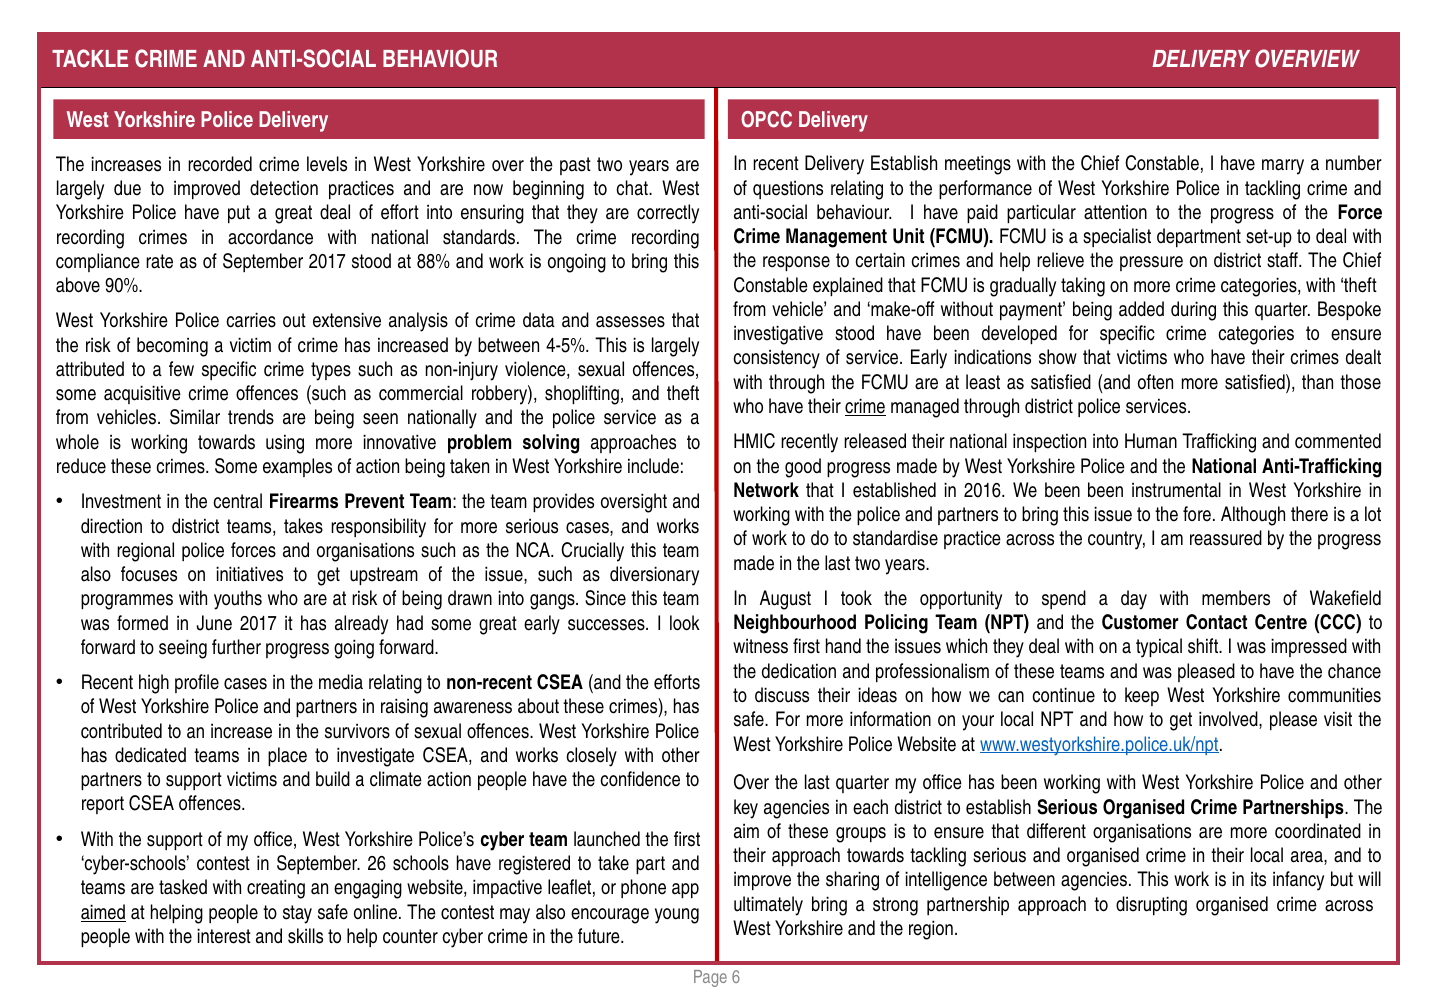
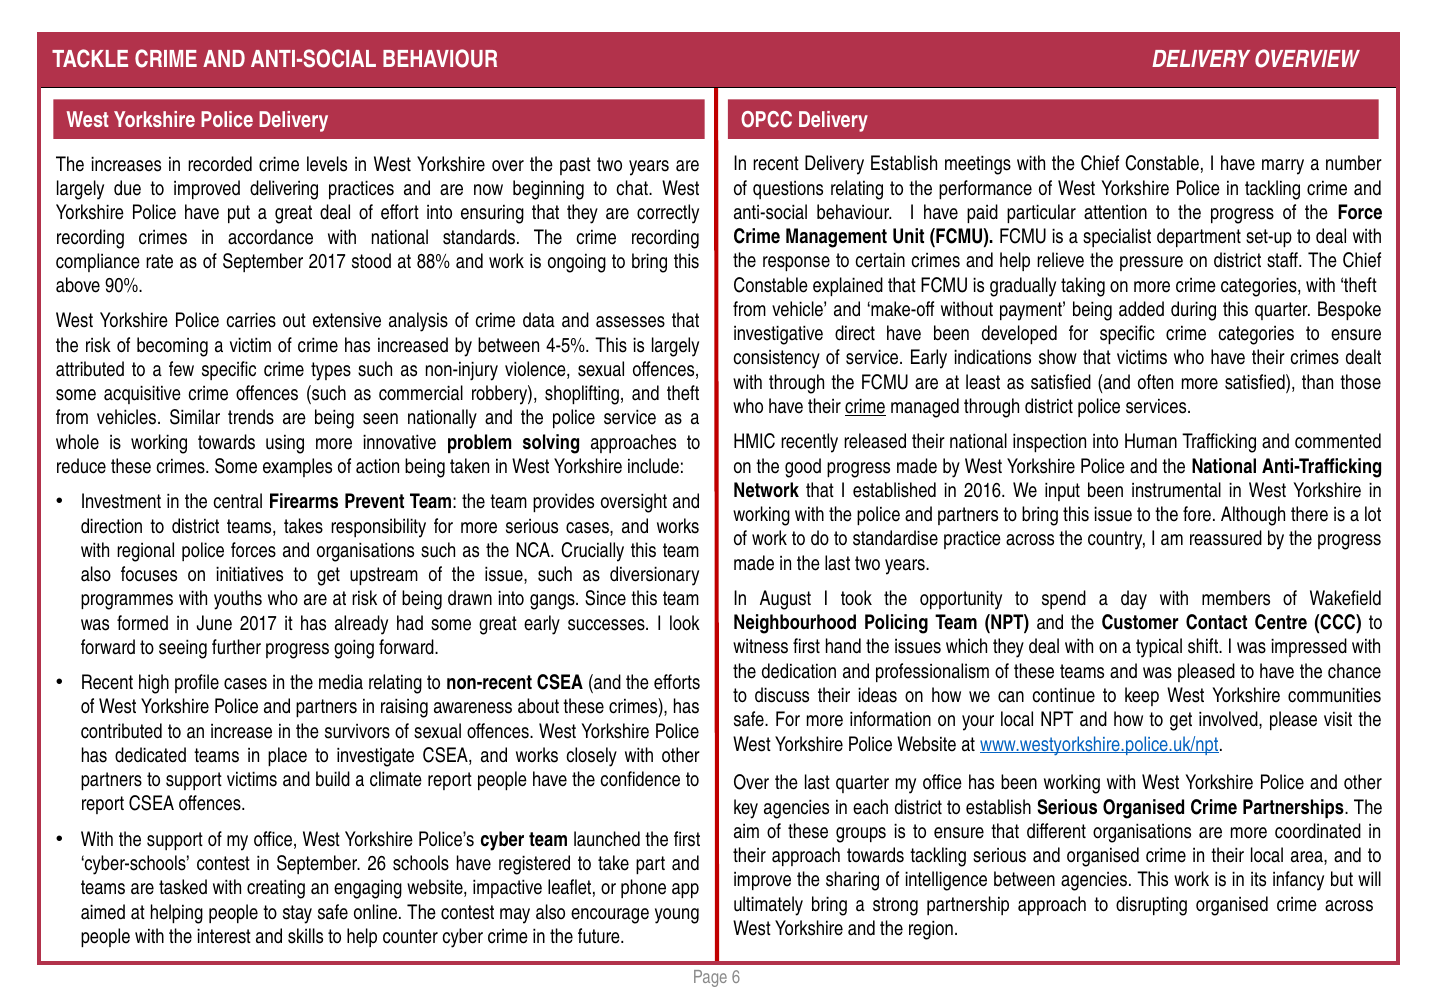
detection: detection -> delivering (285, 189)
investigative stood: stood -> direct (855, 334)
We been: been -> input (1062, 491)
climate action: action -> report (449, 780)
aimed underline: present -> none (103, 912)
